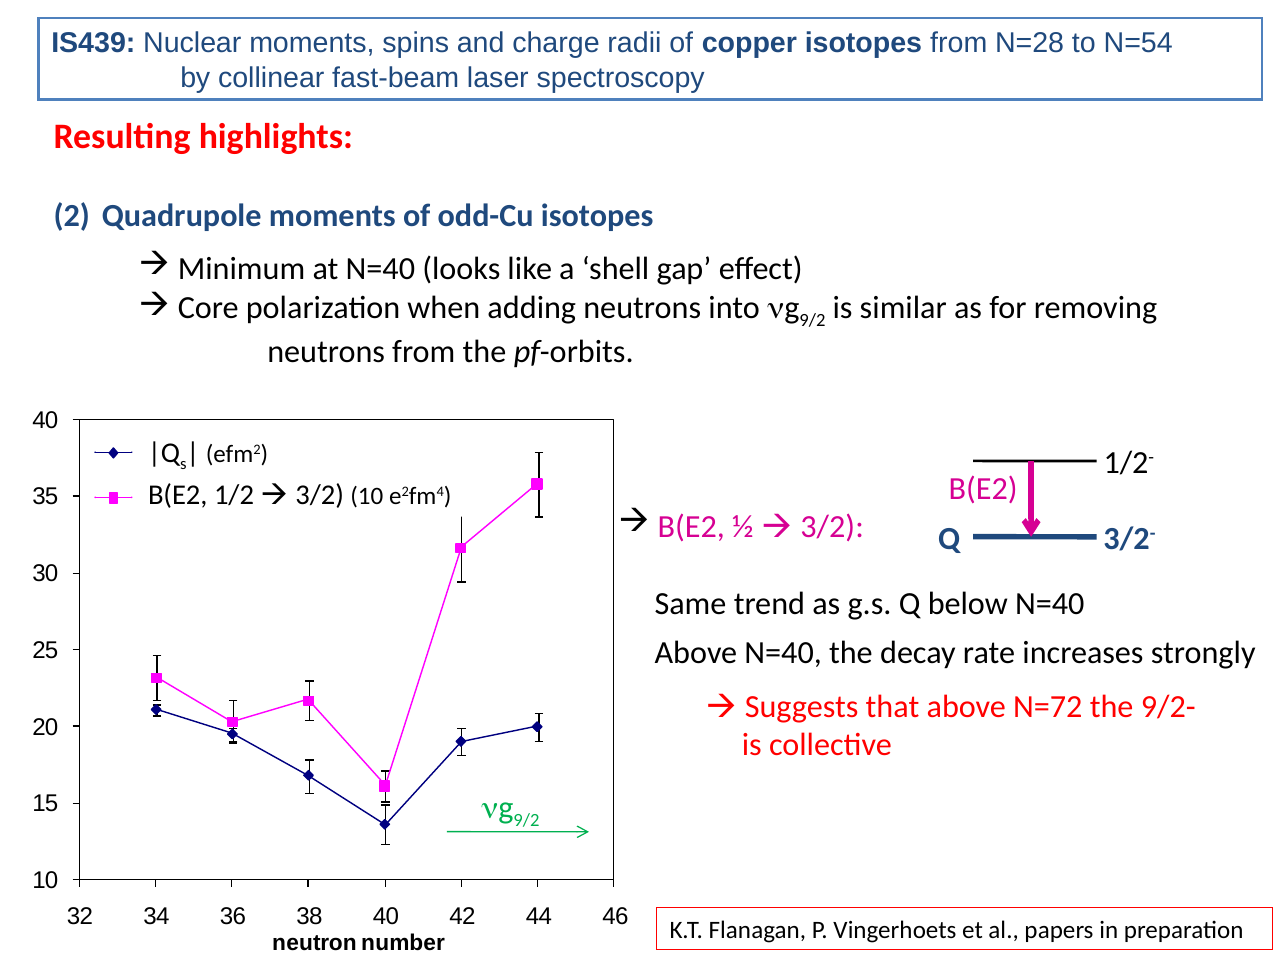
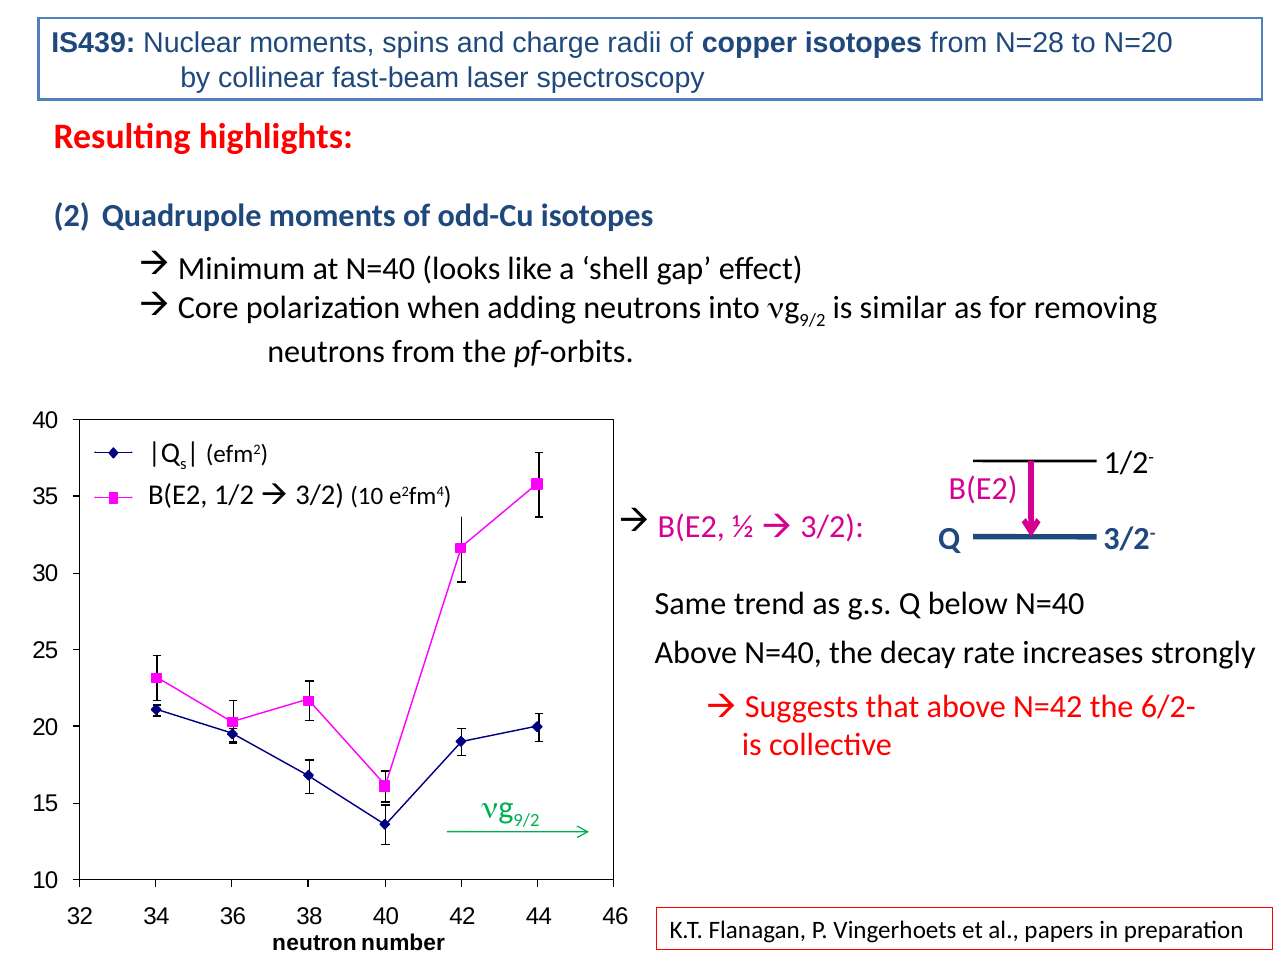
N=54: N=54 -> N=20 (1138, 44)
N=72: N=72 -> N=42 (1048, 707)
9/2-: 9/2- -> 6/2- (1168, 707)
